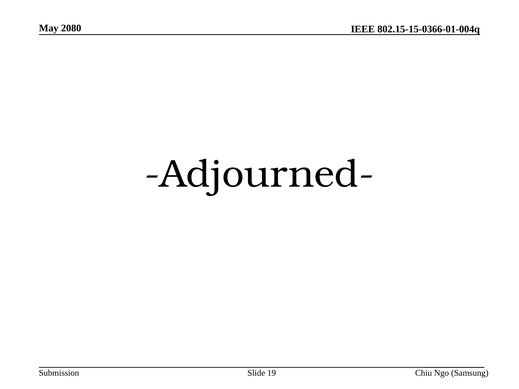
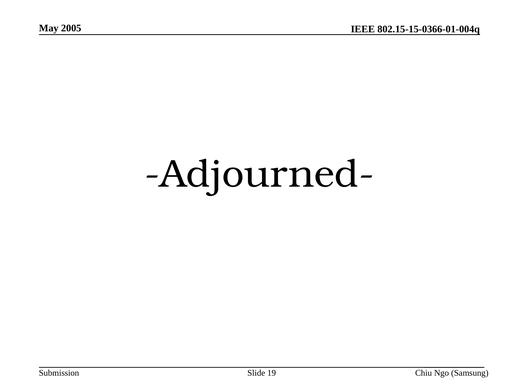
2080: 2080 -> 2005 (71, 28)
